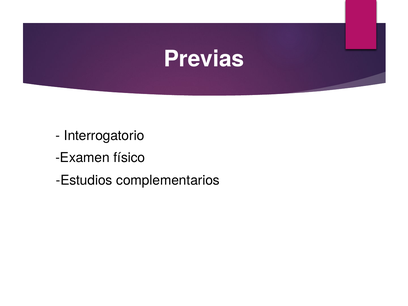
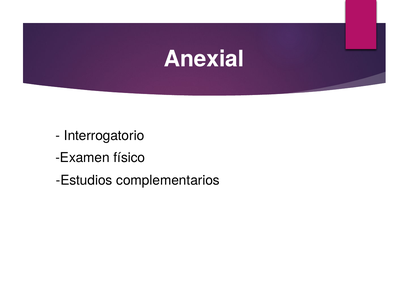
Previas: Previas -> Anexial (204, 59)
